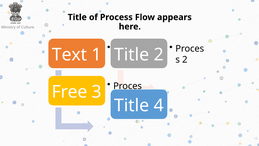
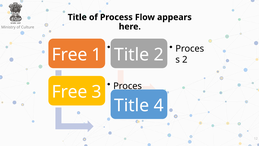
Text: Text -> Free (70, 54)
